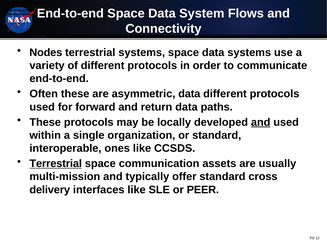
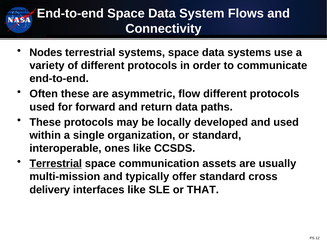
asymmetric data: data -> flow (189, 94)
and underline: present -> none (261, 122)
PEER: PEER -> THAT (203, 190)
